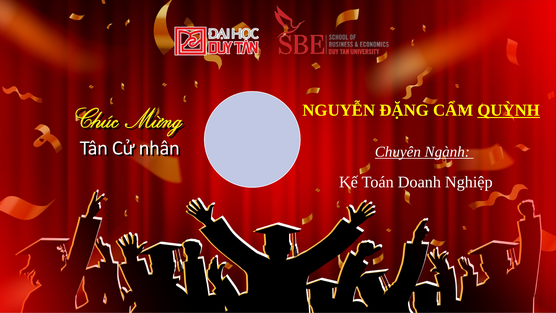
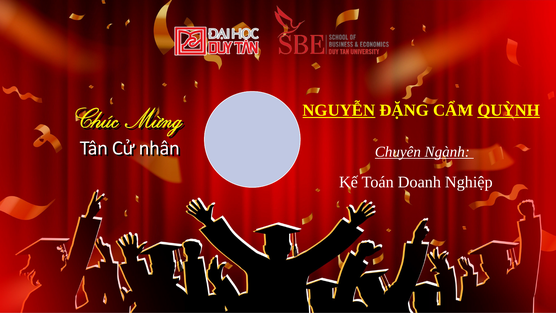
NGUYỄN underline: none -> present (339, 110)
